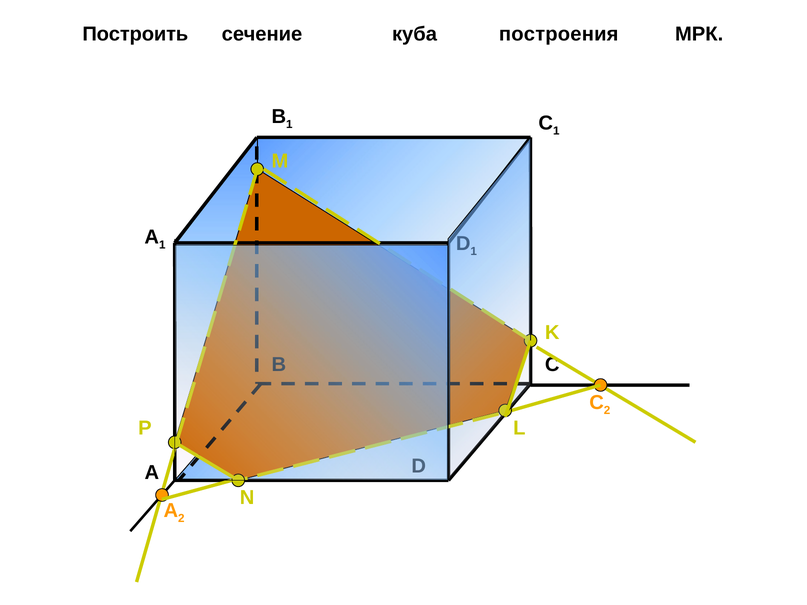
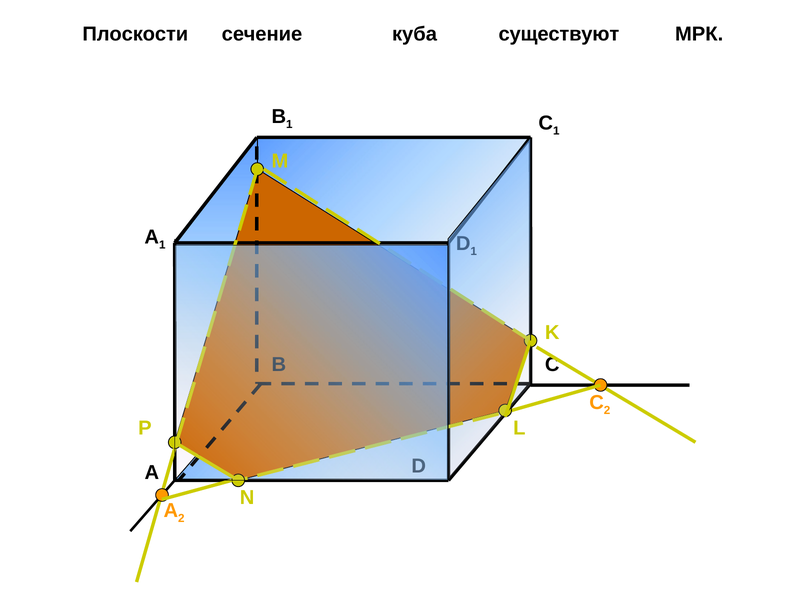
Построить: Построить -> Плоскости (135, 34)
построения: построения -> существуют (559, 34)
